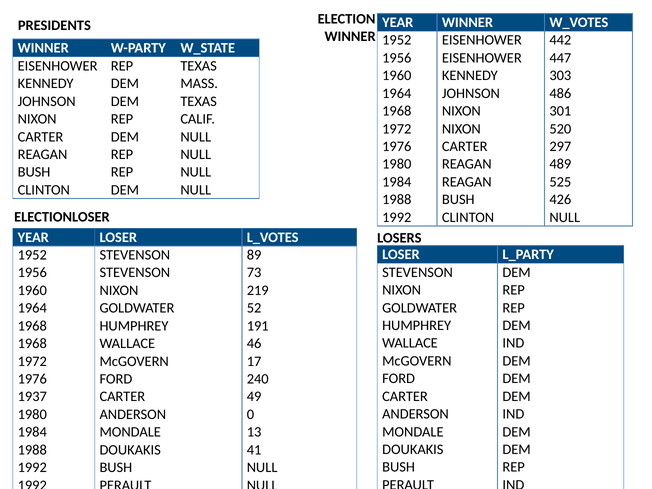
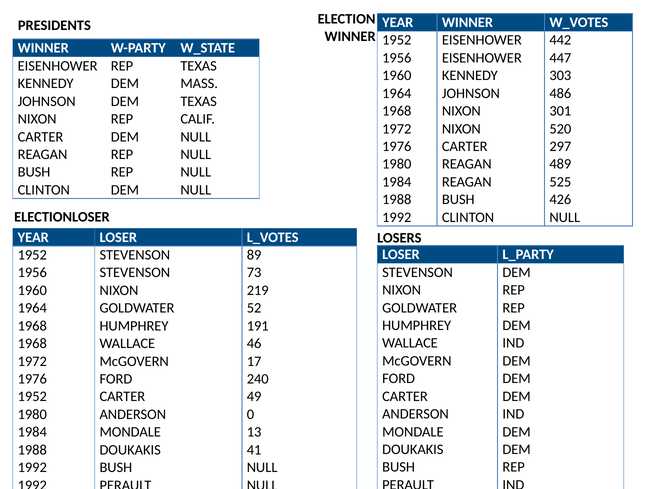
1937: 1937 -> 1952 (32, 397)
